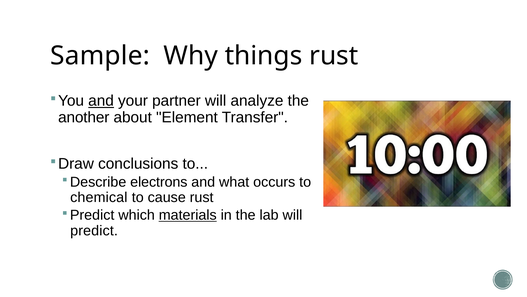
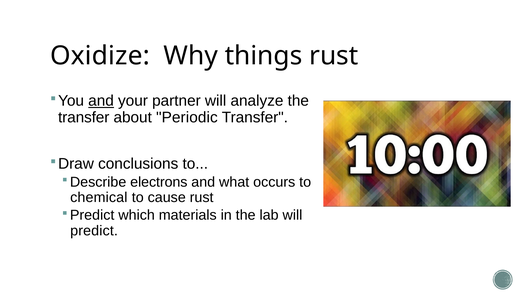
Sample: Sample -> Oxidize (100, 56)
another: another -> transfer (84, 117)
Element: Element -> Periodic (187, 117)
materials underline: present -> none (188, 215)
